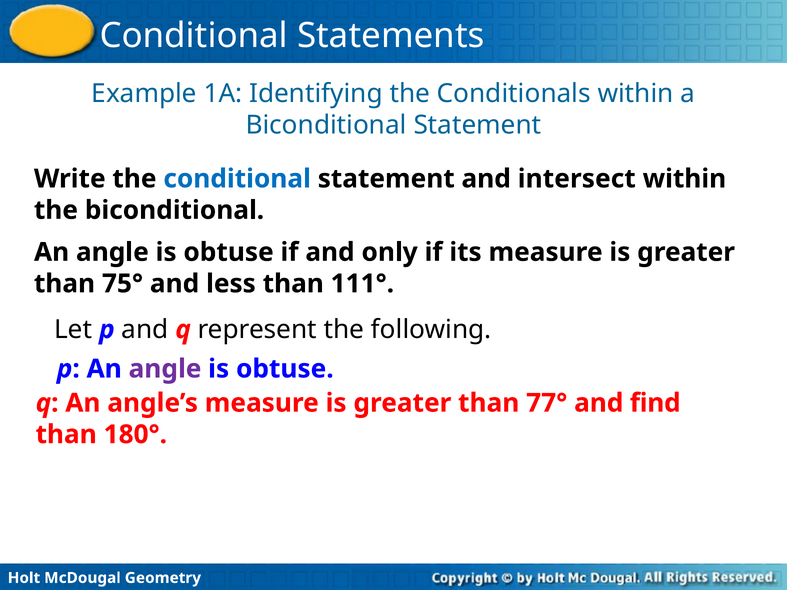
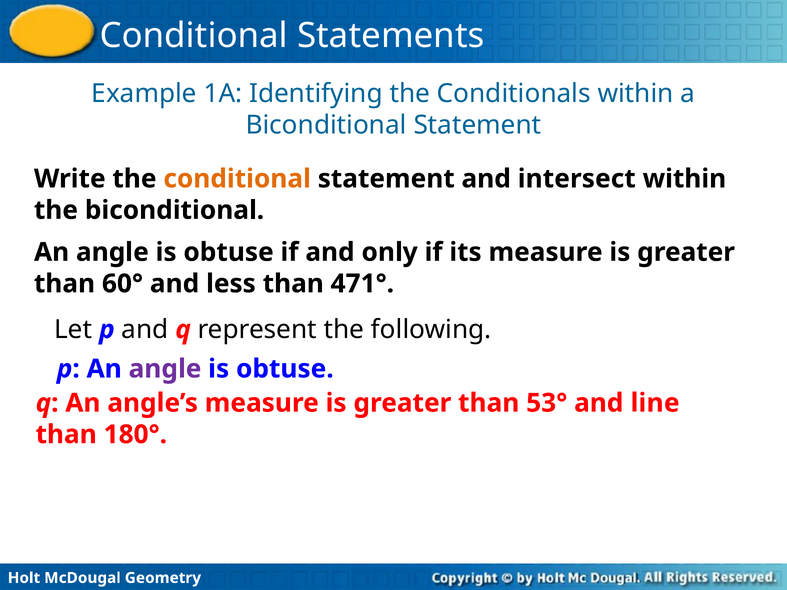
conditional colour: blue -> orange (237, 179)
75°: 75° -> 60° (122, 284)
111°: 111° -> 471° (362, 284)
77°: 77° -> 53° (547, 403)
find: find -> line (655, 403)
